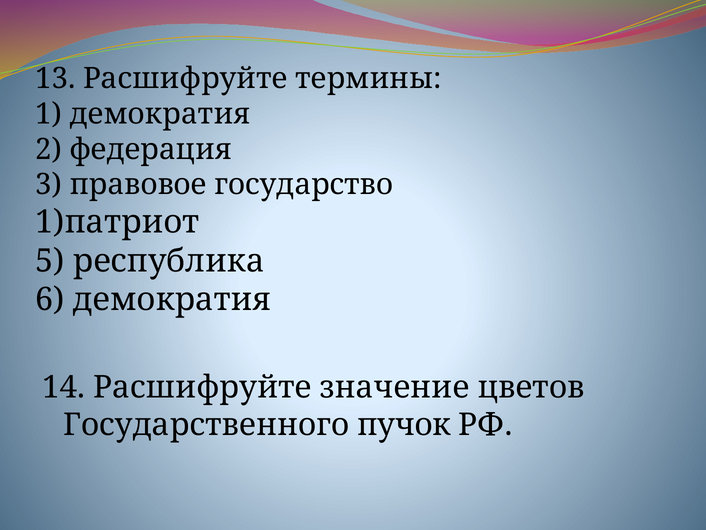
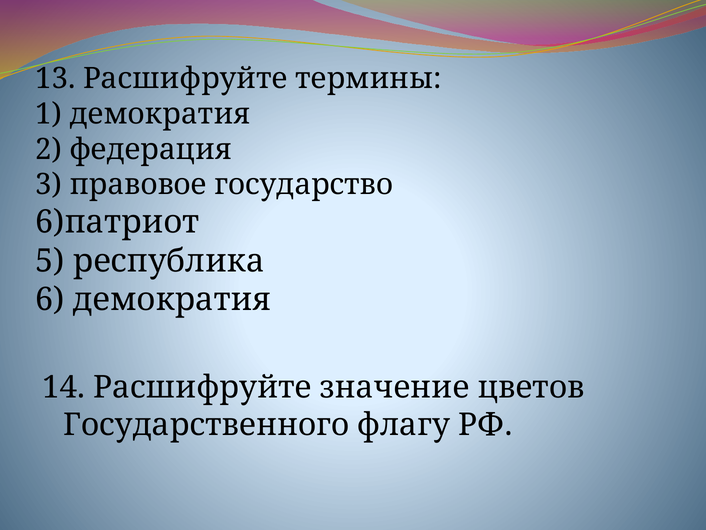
1)патриот: 1)патриот -> 6)патриот (117, 222)
пучок: пучок -> флагу (404, 424)
